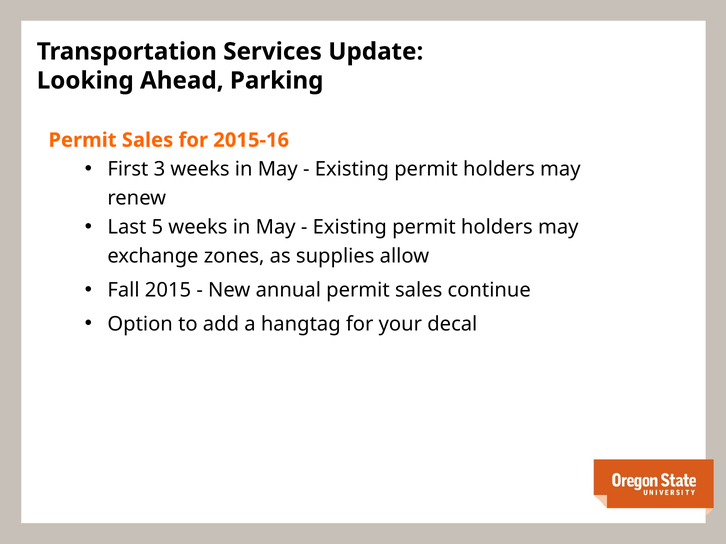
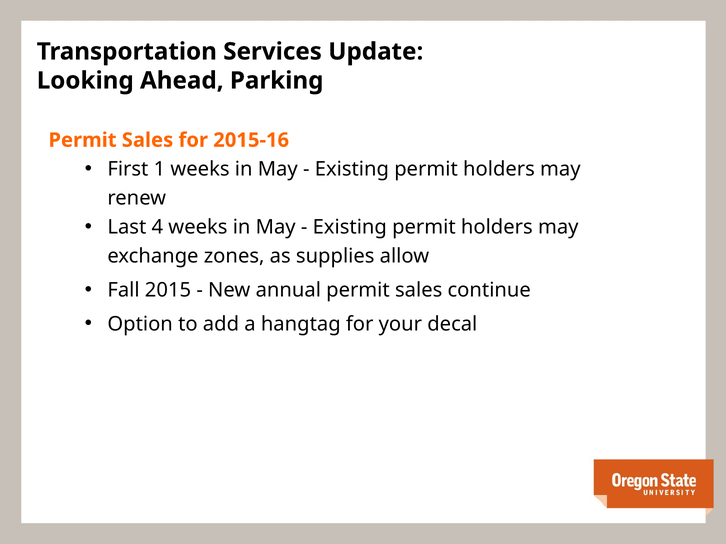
3: 3 -> 1 (159, 169)
5: 5 -> 4 (157, 227)
